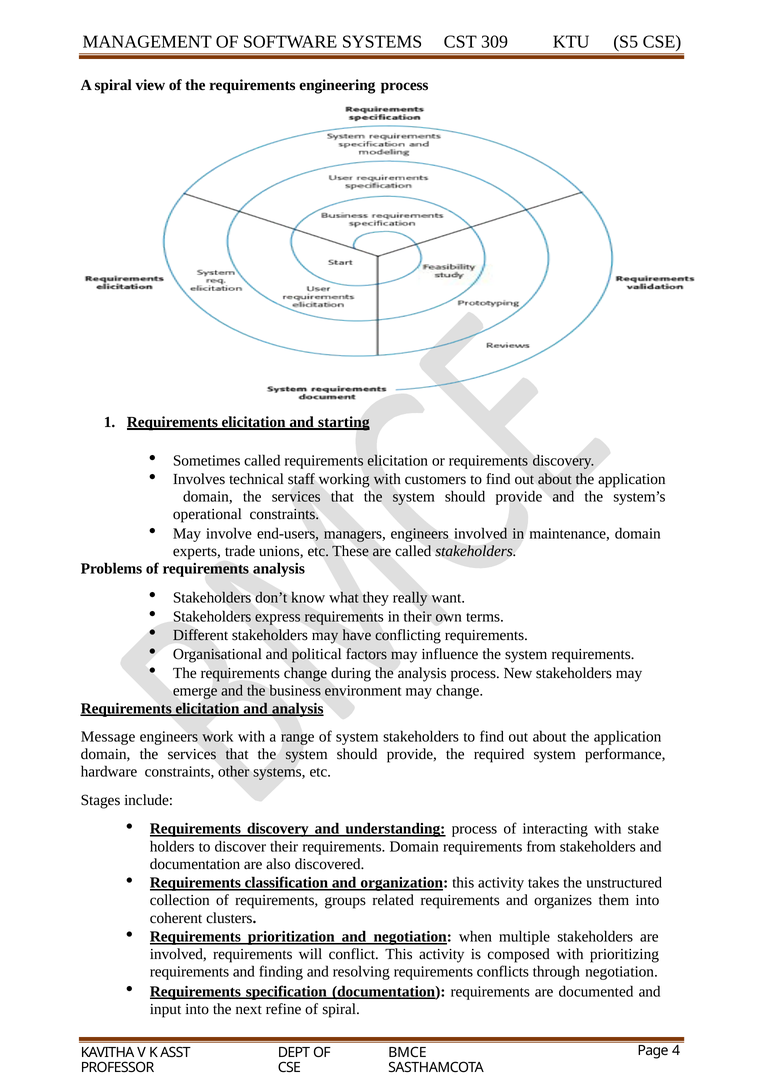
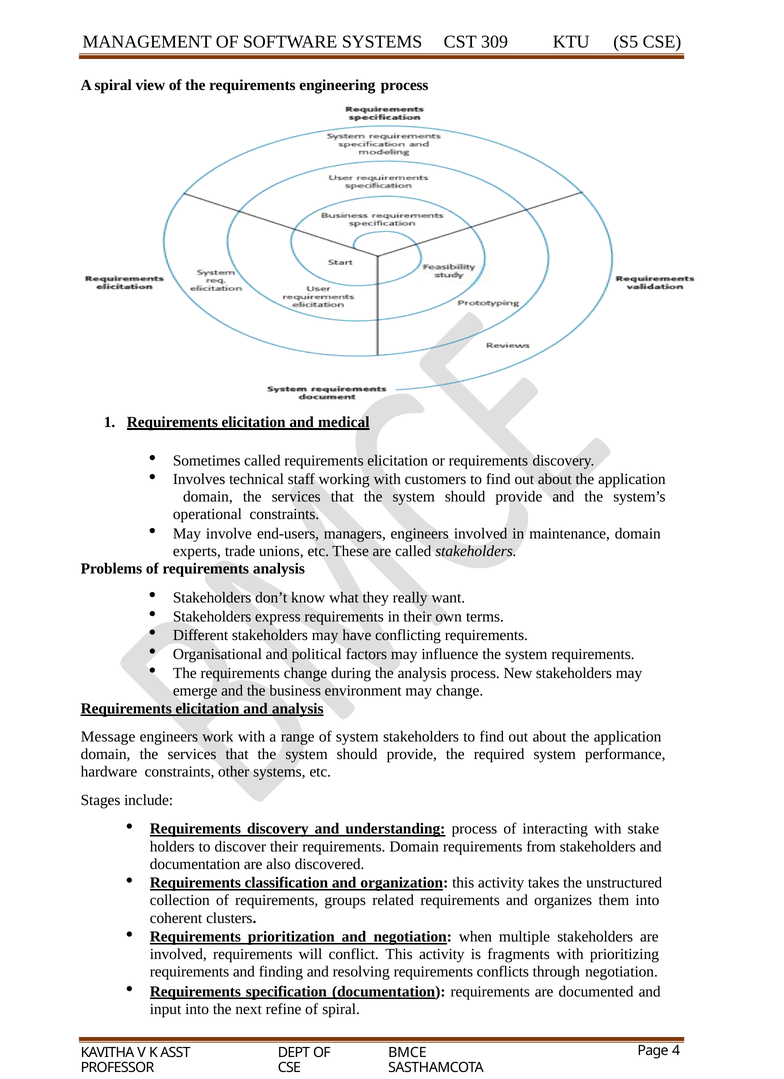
starting: starting -> medical (344, 422)
composed: composed -> fragments (519, 955)
